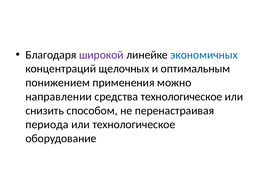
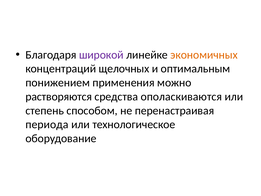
экономичных colour: blue -> orange (204, 55)
направлении: направлении -> растворяются (59, 97)
средства технологическое: технологическое -> ополаскиваются (181, 97)
снизить: снизить -> степень (45, 110)
